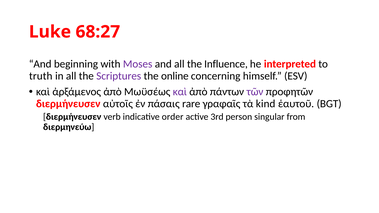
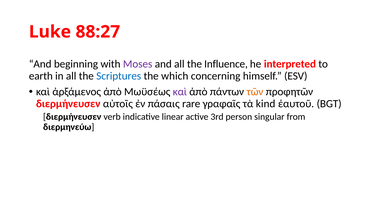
68:27: 68:27 -> 88:27 (98, 32)
truth: truth -> earth (41, 76)
Scriptures colour: purple -> blue (119, 76)
online: online -> which (175, 76)
τῶν colour: purple -> orange (255, 92)
order: order -> linear (173, 117)
